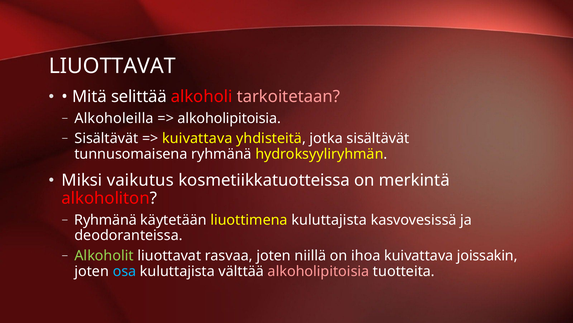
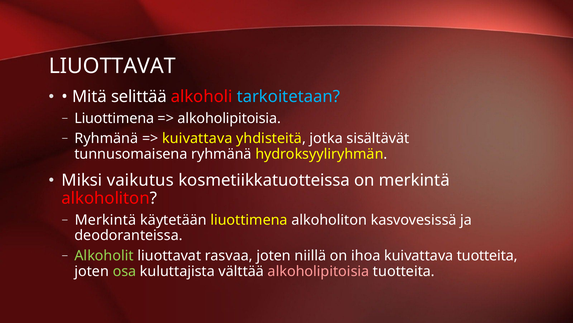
tarkoitetaan colour: pink -> light blue (288, 97)
Alkoholeilla: Alkoholeilla -> Liuottimena (114, 118)
Sisältävät: Sisältävät -> Ryhmänä (106, 138)
Ryhmänä: Ryhmänä -> Merkintä (105, 220)
liuottimena kuluttajista: kuluttajista -> alkoholiton (329, 220)
kuivattava joissakin: joissakin -> tuotteita (487, 255)
osa colour: light blue -> light green (124, 271)
